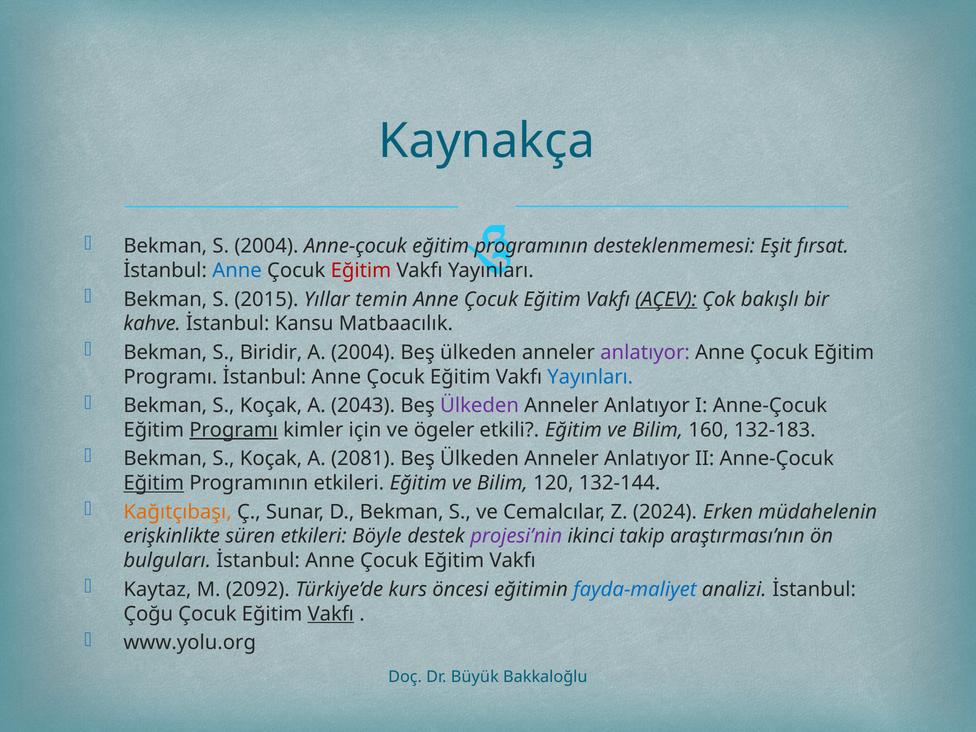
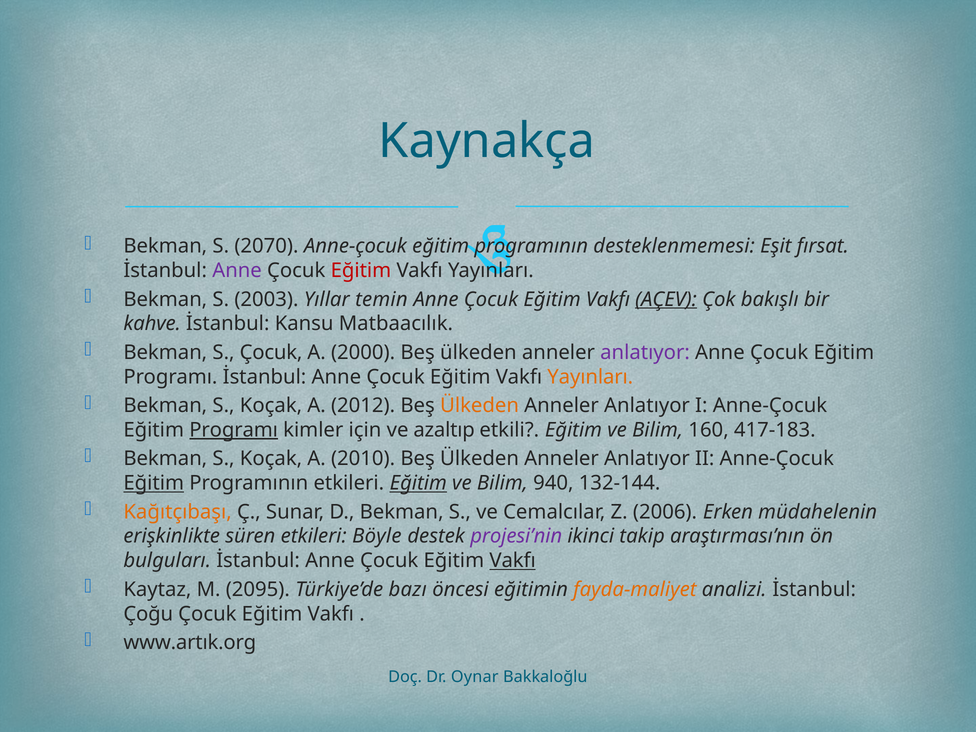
S 2004: 2004 -> 2070 (266, 246)
Anne colour: blue -> purple (237, 271)
2015: 2015 -> 2003 (266, 299)
S Biridir: Biridir -> Çocuk (271, 352)
A 2004: 2004 -> 2000 (363, 352)
Yayınları colour: blue -> orange (590, 377)
2043: 2043 -> 2012 (363, 406)
Ülkeden colour: purple -> orange (480, 406)
ögeler: ögeler -> azaltıp (444, 430)
132-183: 132-183 -> 417-183 (775, 430)
2081: 2081 -> 2010 (363, 459)
Eğitim underline: none -> present (418, 483)
120: 120 -> 940 (553, 483)
2024: 2024 -> 2006 (665, 512)
Vakfı underline: none -> present (513, 561)
2092: 2092 -> 2095 (258, 589)
kurs: kurs -> bazı (408, 589)
fayda-maliyet colour: blue -> orange (635, 589)
Vakfı underline: present -> none (331, 614)
www.yolu.org: www.yolu.org -> www.artık.org (190, 643)
Büyük: Büyük -> Oynar (475, 677)
